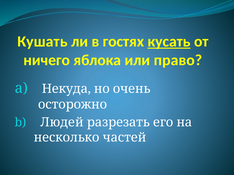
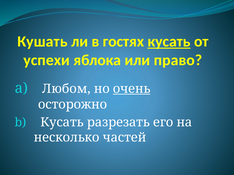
ничего: ничего -> успехи (47, 60)
Некуда: Некуда -> Любом (66, 89)
очень underline: none -> present (132, 89)
Людей: Людей -> Кусать (62, 123)
